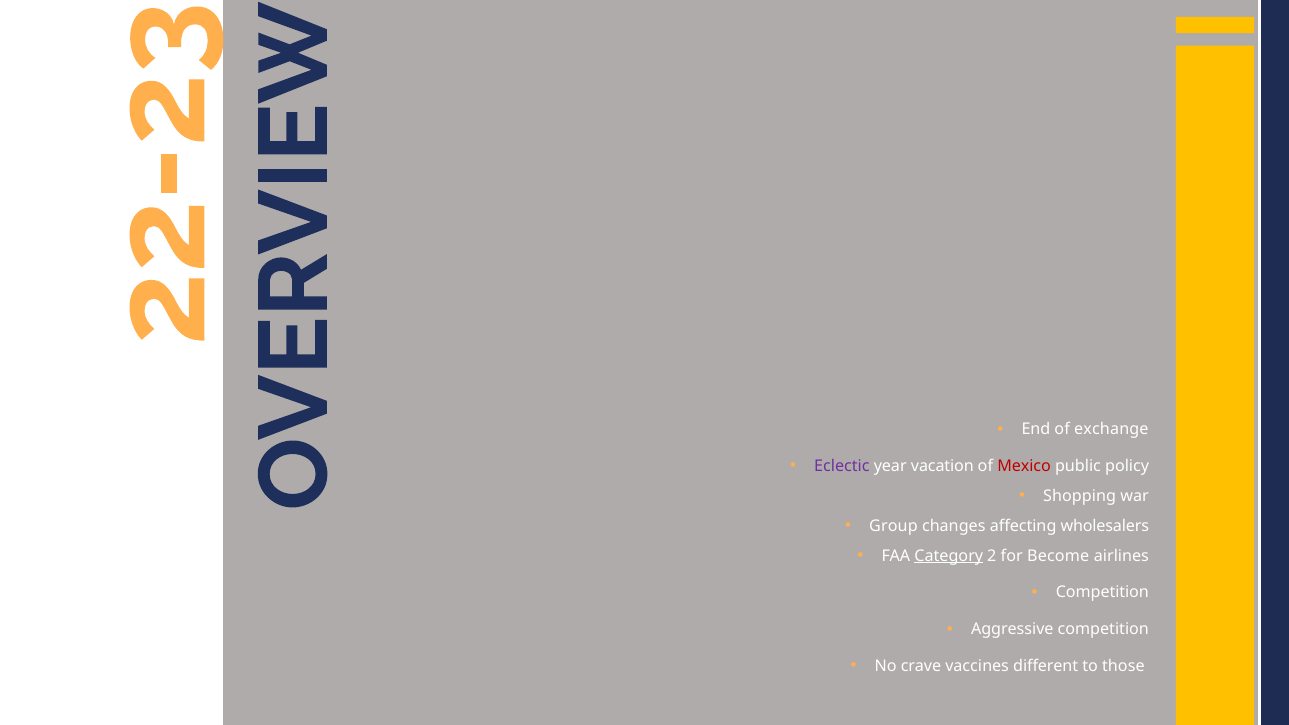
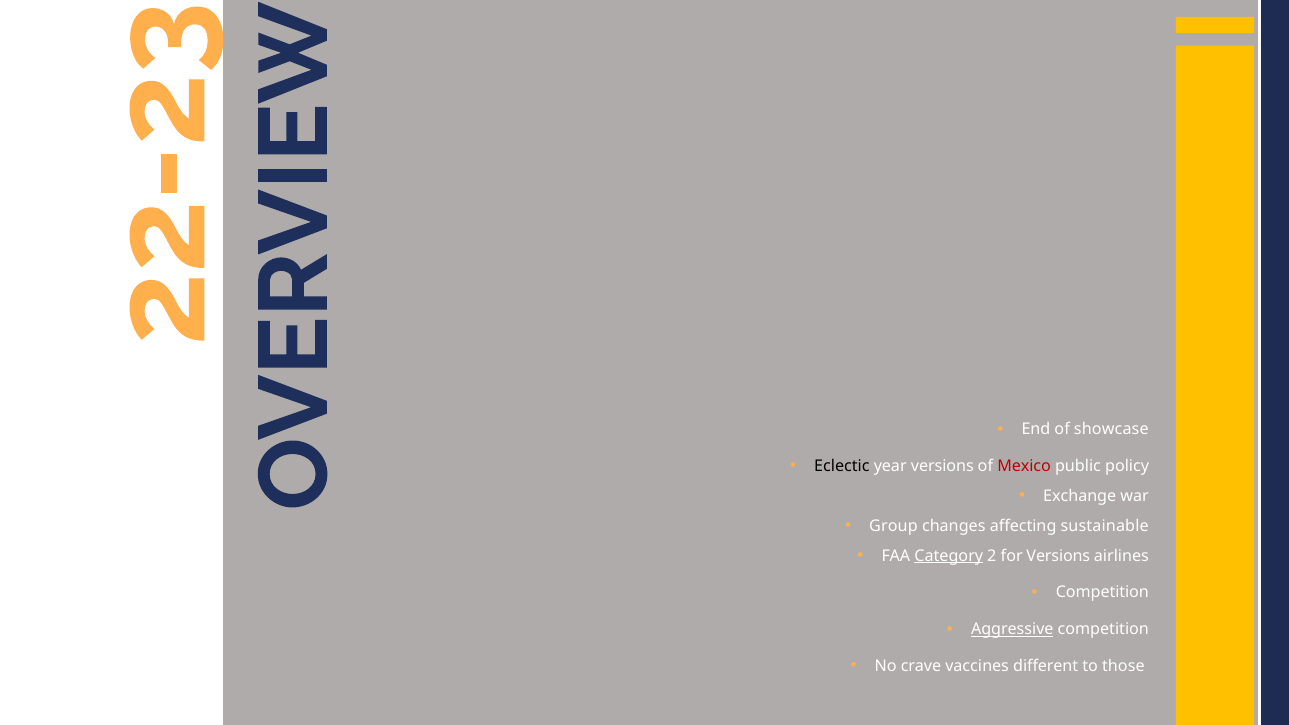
exchange: exchange -> showcase (1111, 430)
Eclectic colour: purple -> black (842, 466)
year vacation: vacation -> versions (942, 466)
Shopping: Shopping -> Exchange (1080, 496)
wholesalers: wholesalers -> sustainable (1105, 526)
for Become: Become -> Versions (1058, 556)
Aggressive underline: none -> present (1012, 629)
